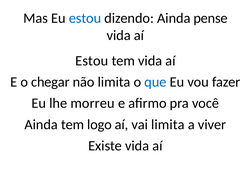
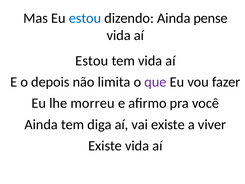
chegar: chegar -> depois (50, 82)
que colour: blue -> purple (155, 82)
logo: logo -> diga (99, 124)
vai limita: limita -> existe (168, 124)
